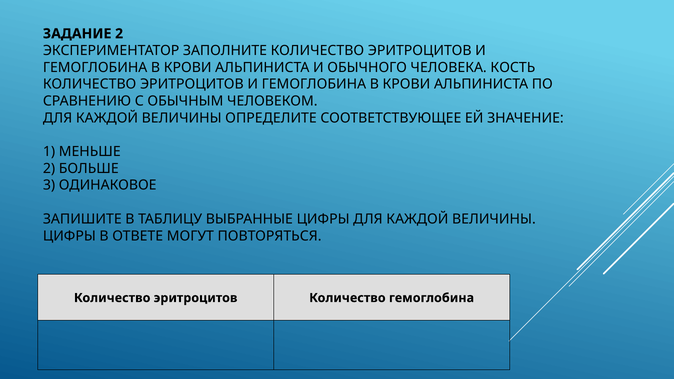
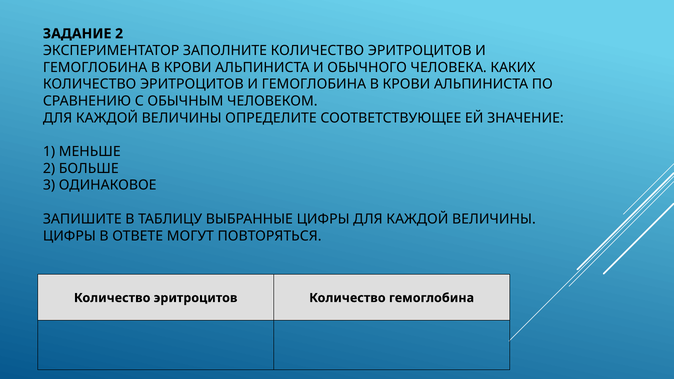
КОСТЬ: КОСТЬ -> КАКИХ (513, 67)
